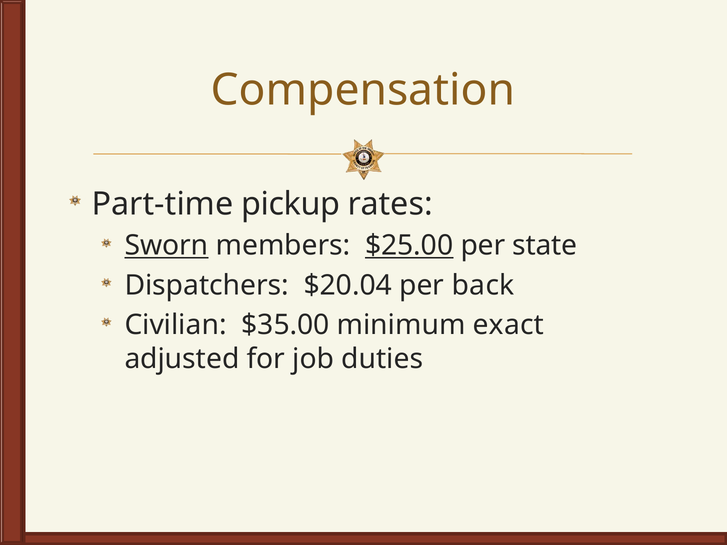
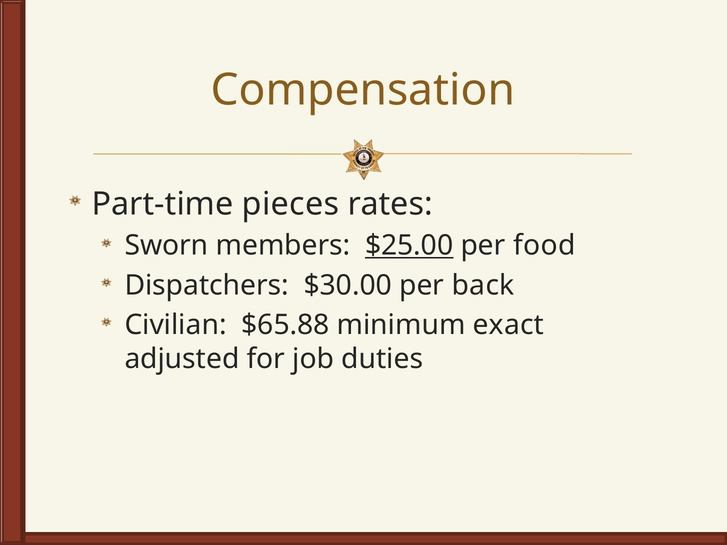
pickup: pickup -> pieces (290, 204)
Sworn underline: present -> none (166, 246)
state: state -> food (544, 246)
$20.04: $20.04 -> $30.00 (348, 285)
$35.00: $35.00 -> $65.88 (285, 325)
